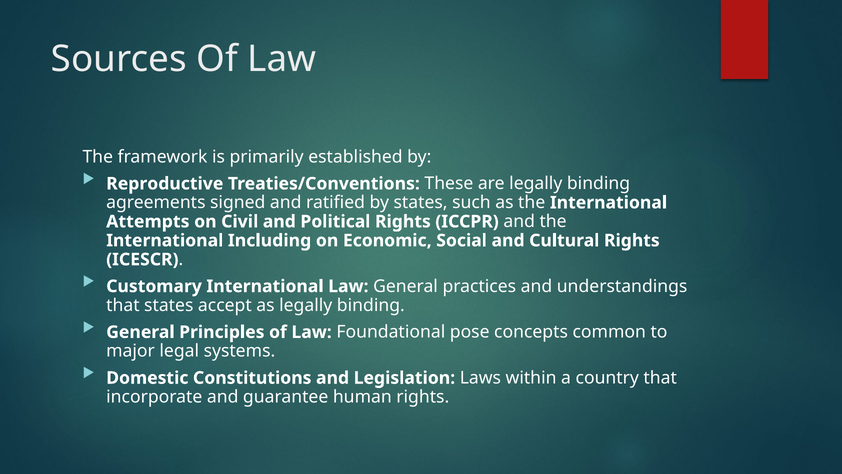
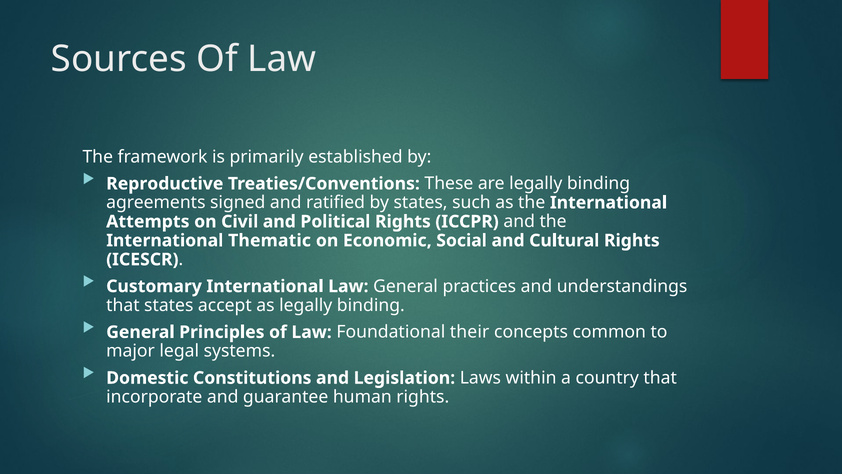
Including: Including -> Thematic (270, 240)
pose: pose -> their (470, 332)
